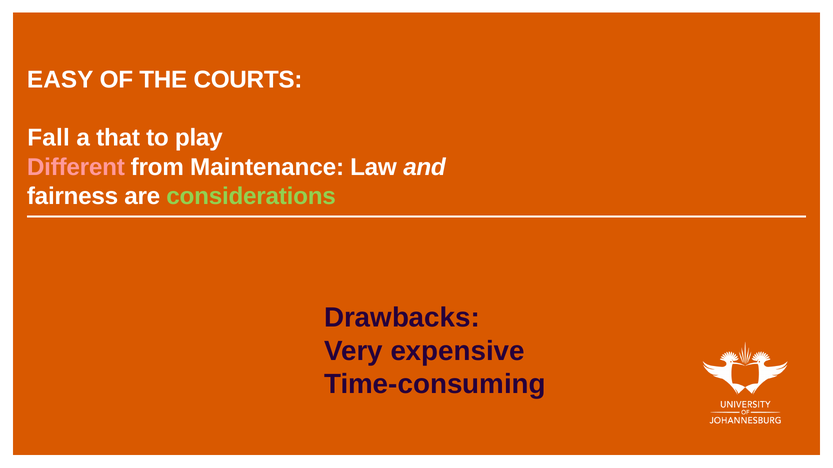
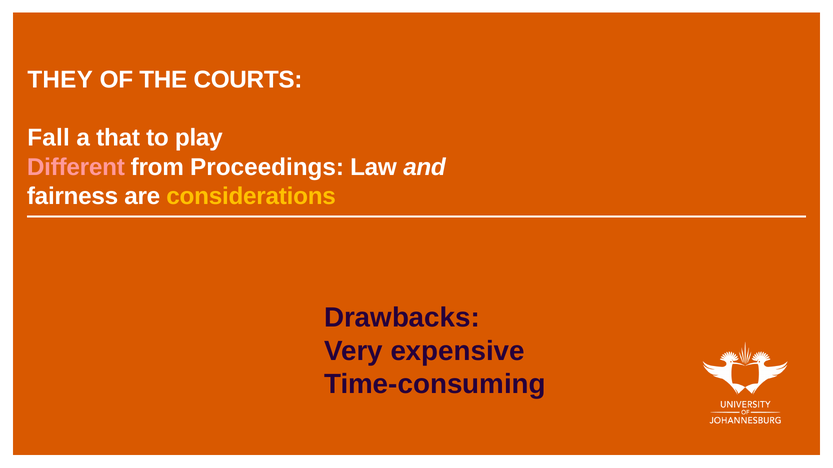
EASY: EASY -> THEY (60, 80)
Maintenance: Maintenance -> Proceedings (267, 167)
considerations colour: light green -> yellow (251, 196)
